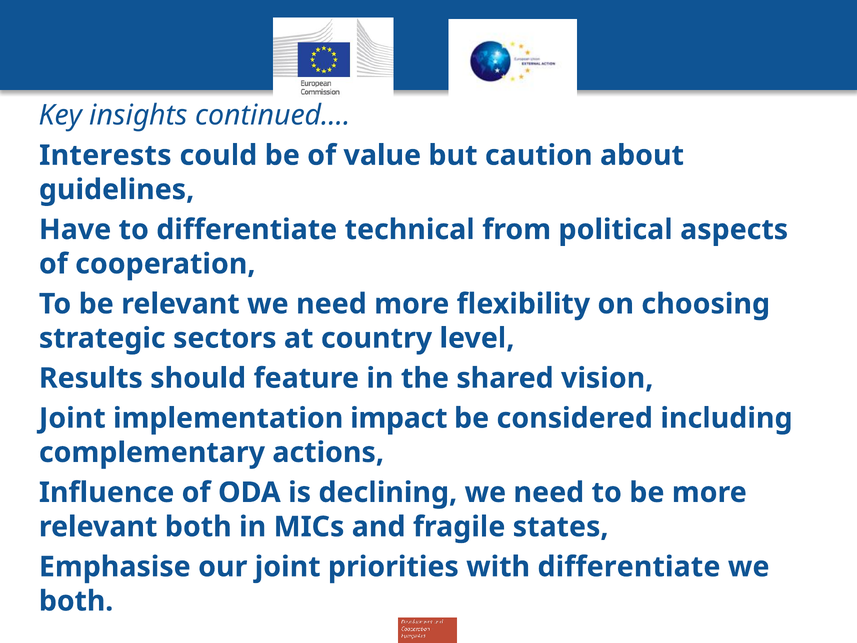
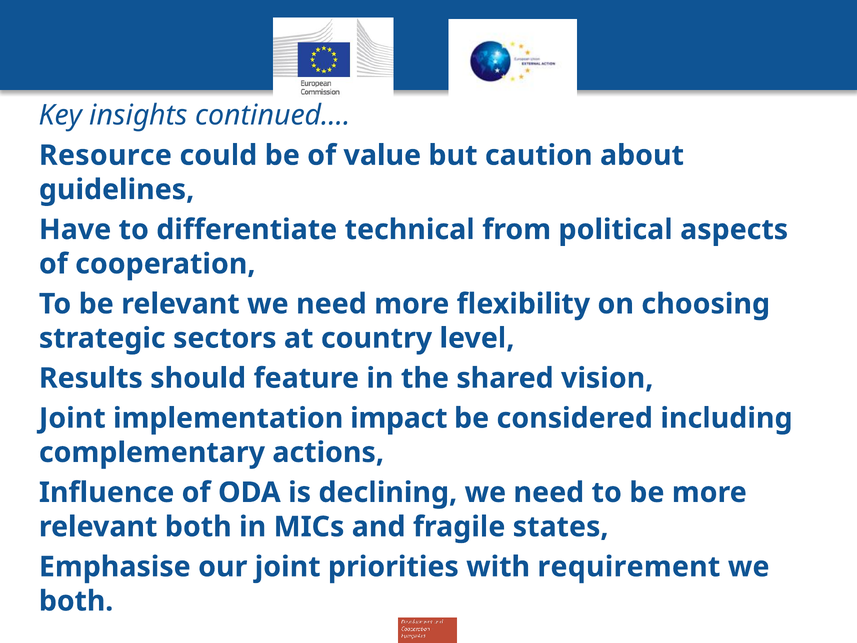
Interests: Interests -> Resource (105, 155)
with differentiate: differentiate -> requirement (629, 567)
